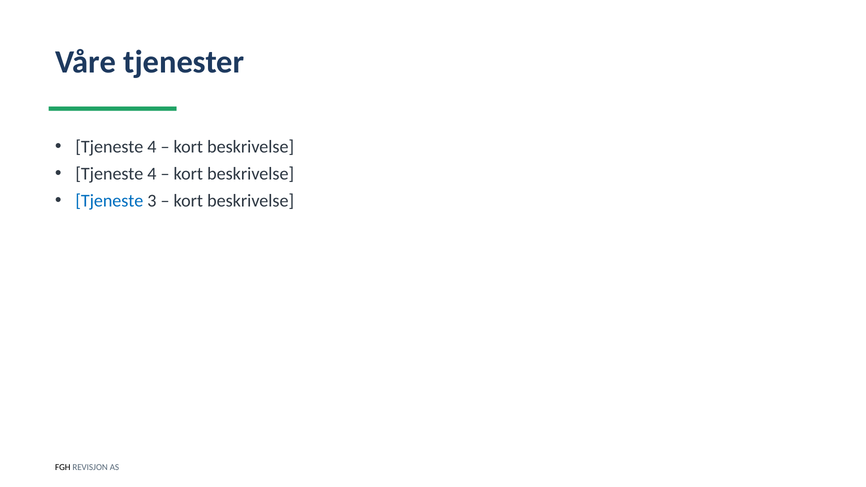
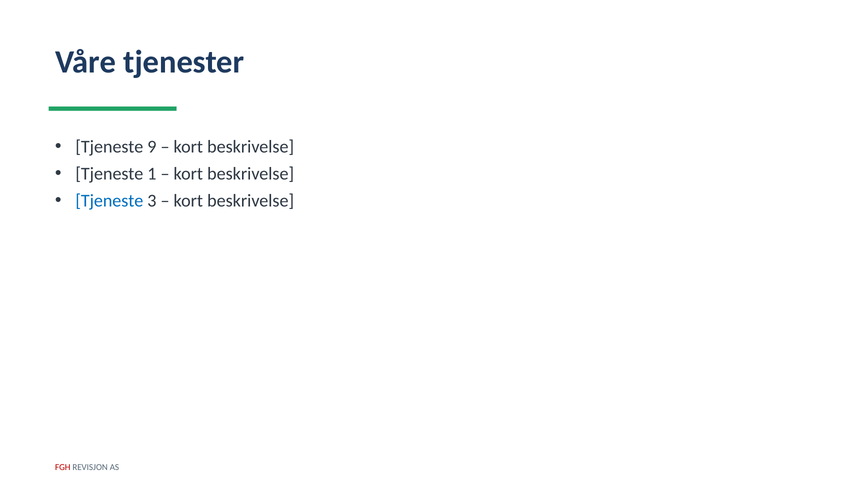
4: 4 -> 9 (152, 147)
4: 4 -> 1 (152, 174)
FGH colour: black -> red (63, 467)
